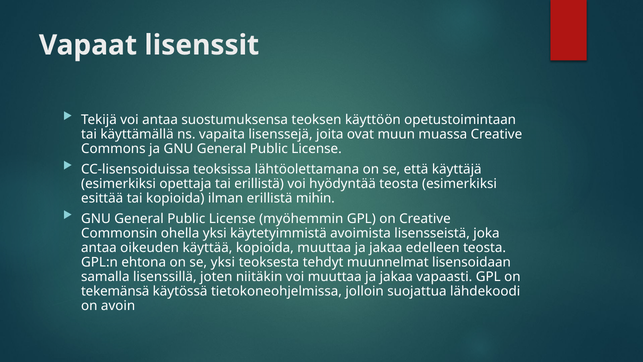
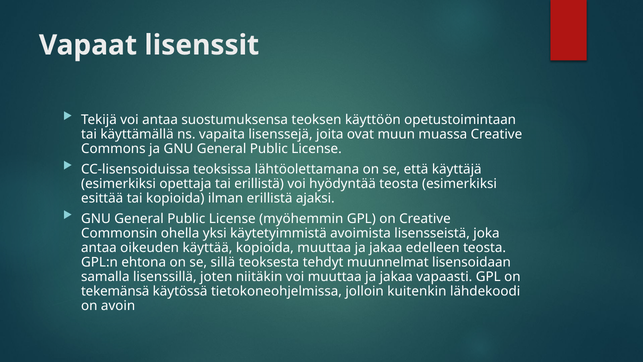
mihin: mihin -> ajaksi (315, 198)
se yksi: yksi -> sillä (223, 262)
suojattua: suojattua -> kuitenkin (417, 291)
